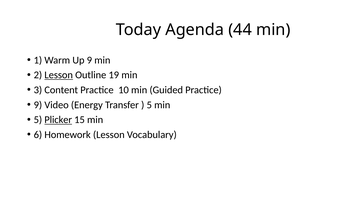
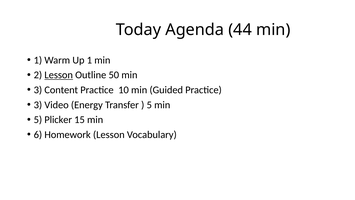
Up 9: 9 -> 1 (89, 60)
19: 19 -> 50 (114, 75)
9: 9 -> 3 (38, 105)
Plicker underline: present -> none (58, 120)
